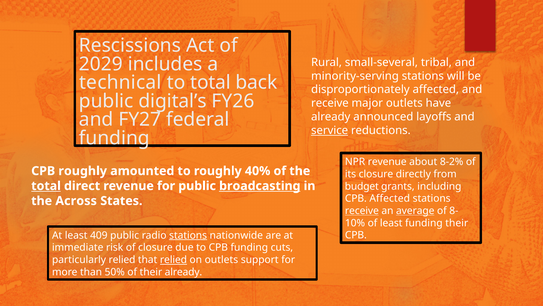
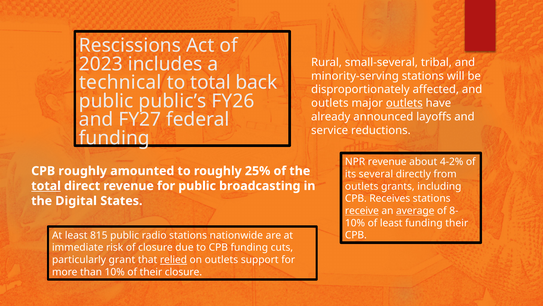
2029: 2029 -> 2023 (101, 64)
digital’s: digital’s -> public’s (172, 101)
receive: receive -> outlets (330, 103)
outlets underline: none -> present (404, 103)
service underline: present -> none (330, 130)
8-2%: 8-2% -> 4-2% (452, 162)
40%: 40% -> 25% (258, 171)
its closure: closure -> several (376, 174)
budget: budget -> outlets (362, 186)
broadcasting underline: present -> none (260, 186)
CPB Affected: Affected -> Receives (390, 198)
Across: Across -> Digital (76, 201)
409: 409 -> 815 (99, 235)
stations underline: present -> none (188, 235)
particularly relied: relied -> grant (122, 259)
than 50%: 50% -> 10% (115, 272)
their already: already -> closure (183, 272)
